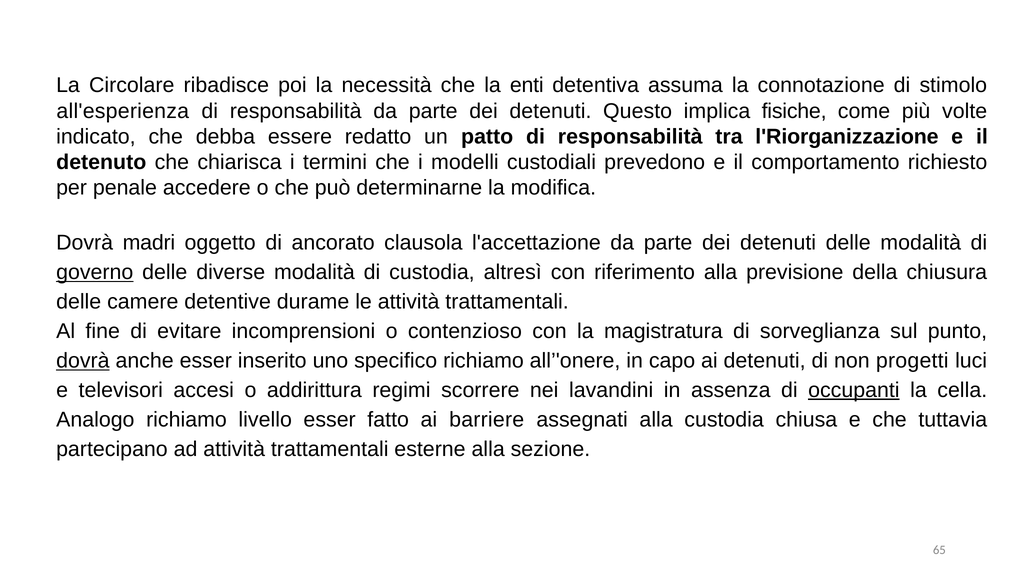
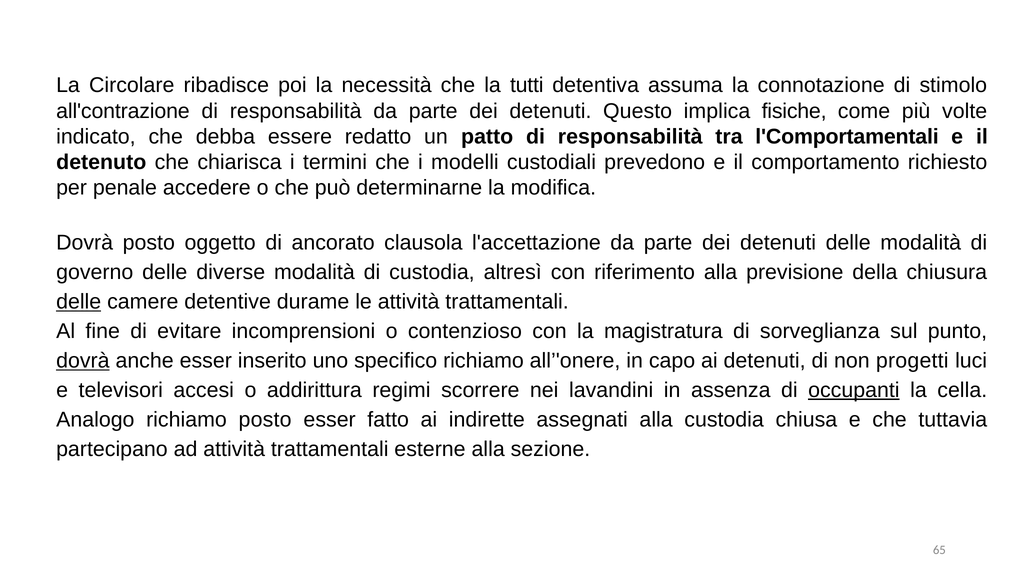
enti: enti -> tutti (527, 85)
all'esperienza: all'esperienza -> all'contrazione (123, 111)
l'Riorganizzazione: l'Riorganizzazione -> l'Comportamentali (847, 137)
Dovrà madri: madri -> posto (149, 243)
governo underline: present -> none (95, 272)
delle underline: none -> present (79, 302)
richiamo livello: livello -> posto (265, 420)
barriere: barriere -> indirette (487, 420)
